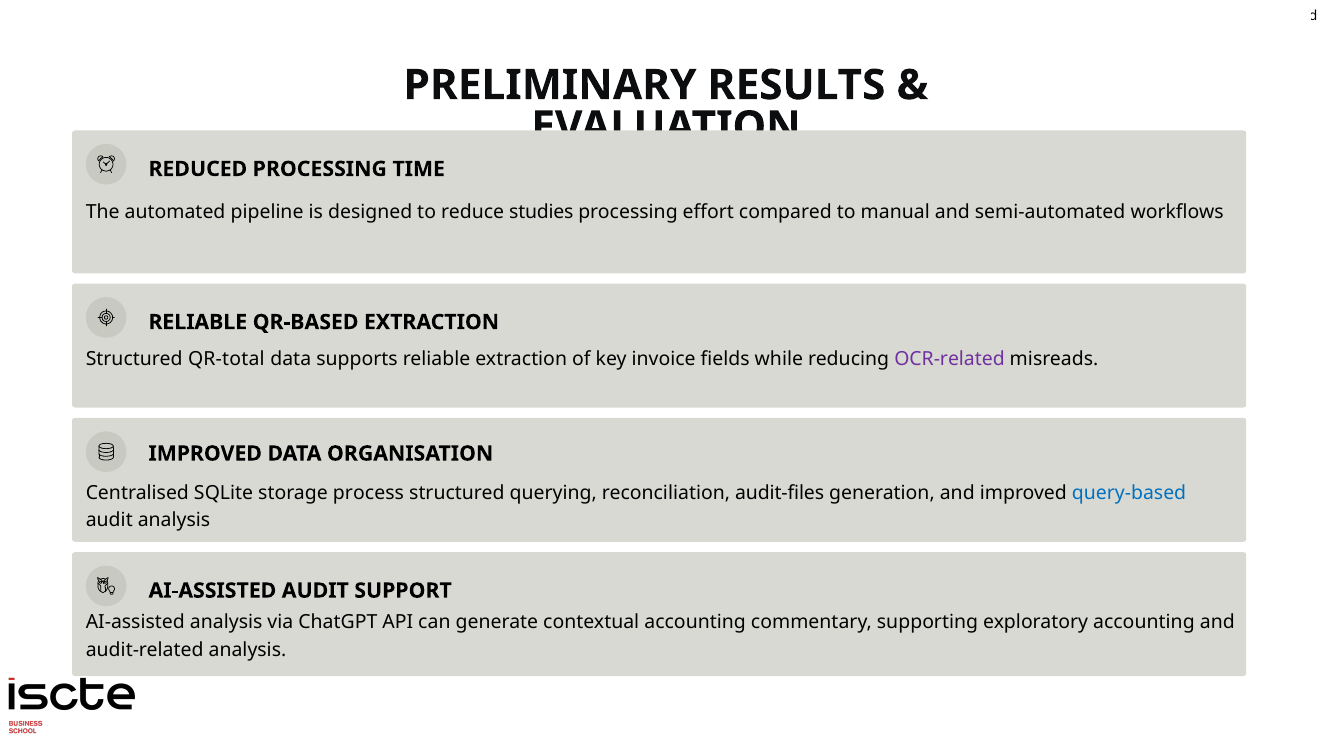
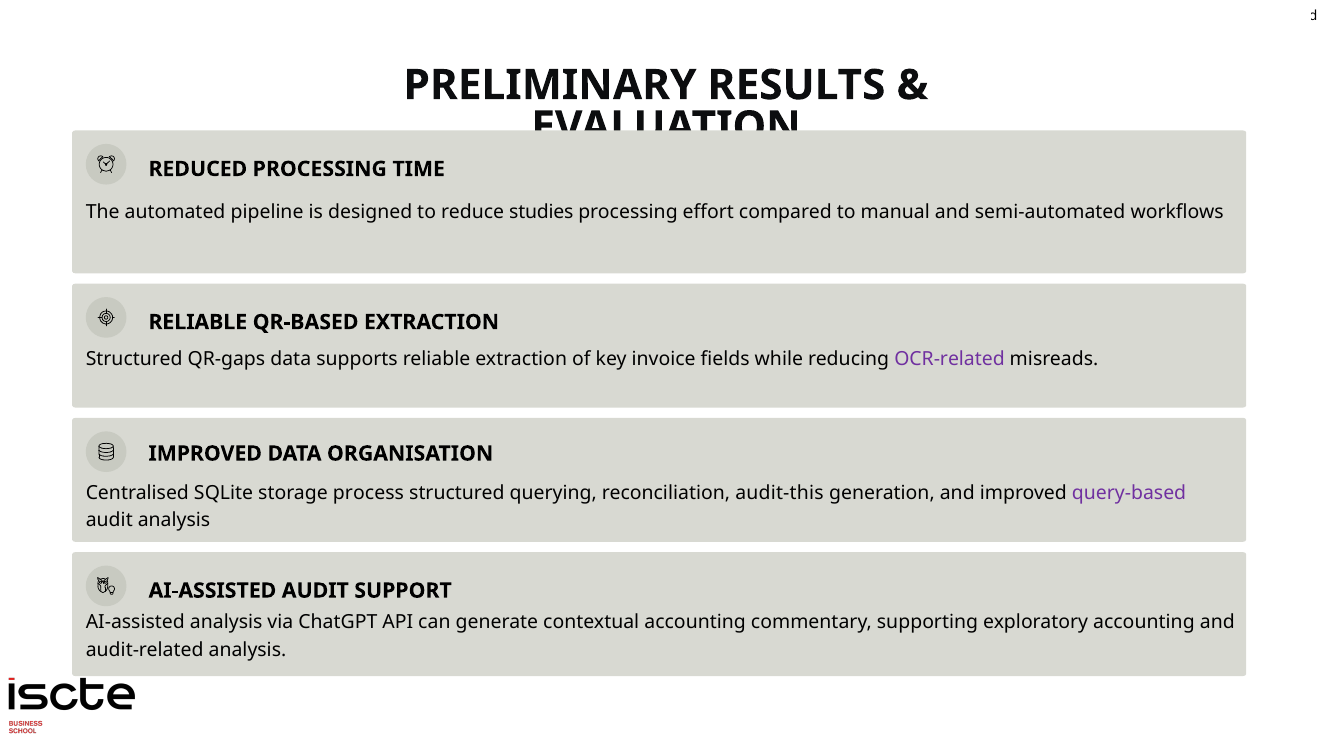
QR-total: QR-total -> QR-gaps (226, 359)
audit-files: audit-files -> audit-this (780, 493)
query-based colour: blue -> purple (1129, 493)
